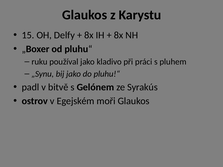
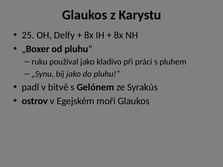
15: 15 -> 25 (28, 35)
